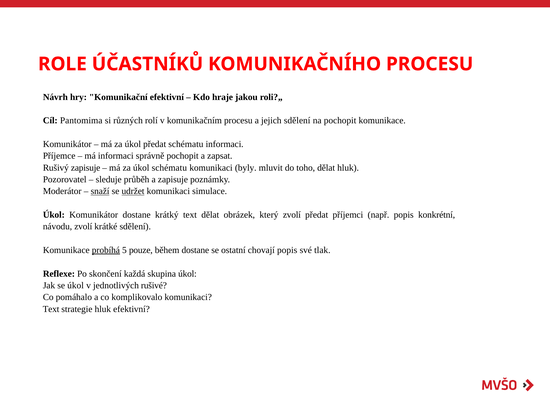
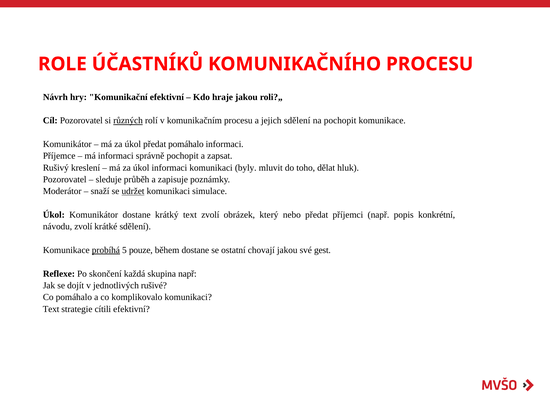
Cíl Pantomima: Pantomima -> Pozorovatel (81, 120)
různých underline: none -> present (128, 120)
předat schématu: schématu -> pomáhalo (186, 144)
Rušivý zapisuje: zapisuje -> kreslení (86, 168)
úkol schématu: schématu -> informaci (169, 168)
snaží underline: present -> none (100, 191)
text dělat: dělat -> zvolí (210, 215)
který zvolí: zvolí -> nebo (292, 215)
chovají popis: popis -> jakou (287, 250)
tlak: tlak -> gest (322, 250)
skupina úkol: úkol -> např (187, 273)
se úkol: úkol -> dojít (76, 285)
strategie hluk: hluk -> cítili (103, 309)
